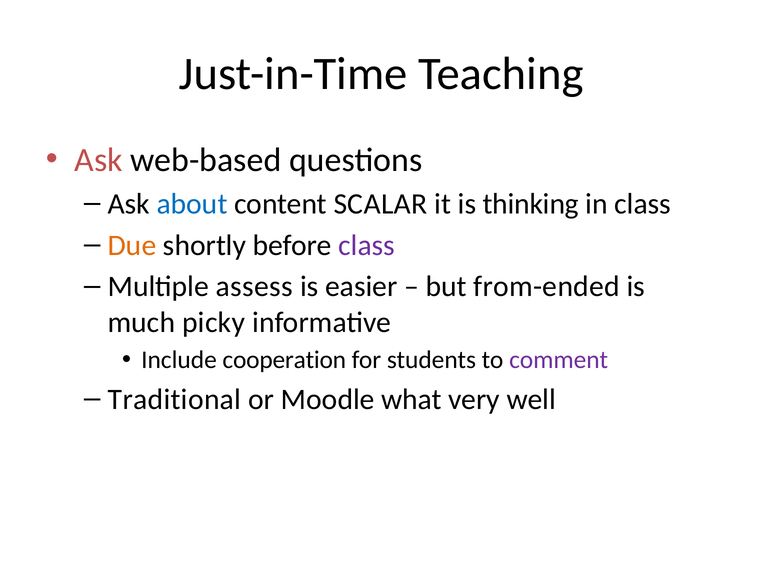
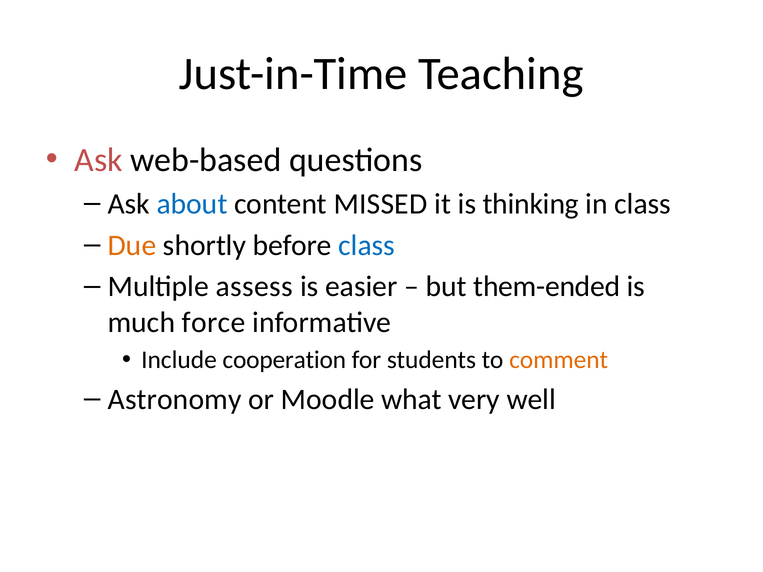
SCALAR: SCALAR -> MISSED (380, 204)
class colour: purple -> blue (367, 245)
from-ended: from-ended -> them-ended (547, 287)
picky: picky -> force (214, 322)
comment colour: purple -> orange (559, 360)
Traditional: Traditional -> Astronomy (175, 399)
